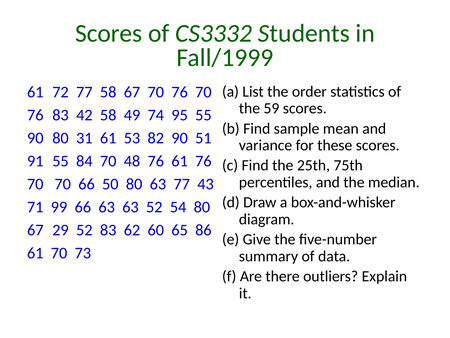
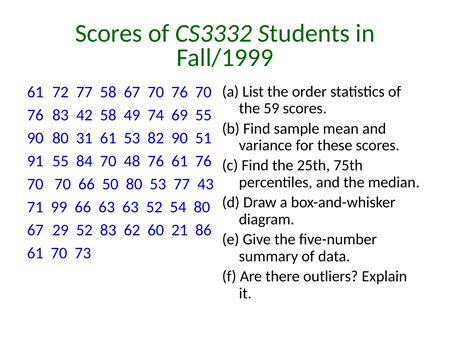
95: 95 -> 69 (180, 115)
80 63: 63 -> 53 (158, 184)
65: 65 -> 21 (180, 230)
